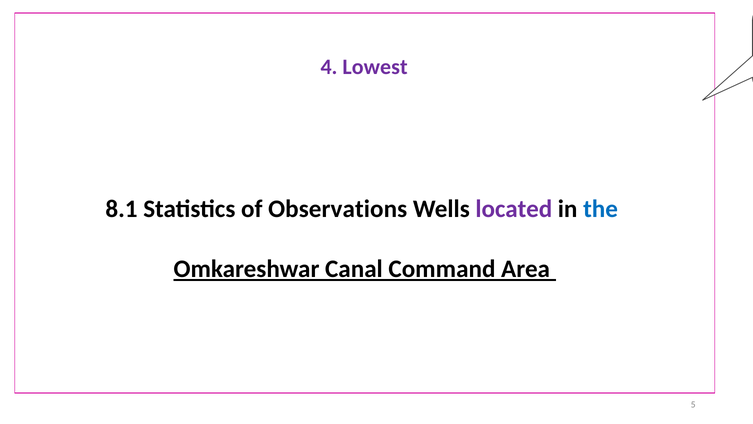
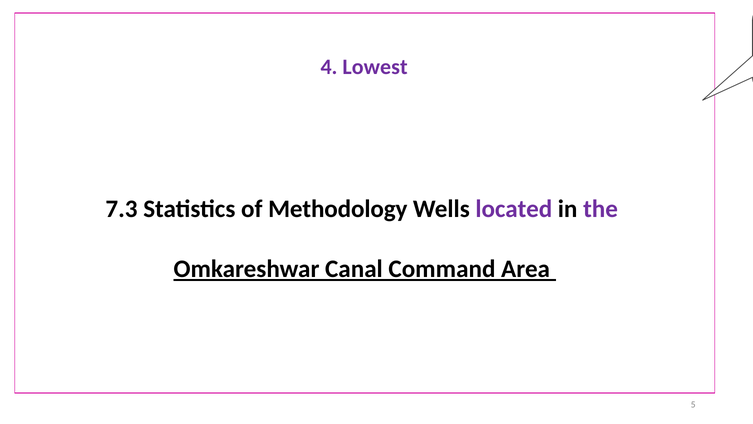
8.1: 8.1 -> 7.3 (122, 209)
of Observations: Observations -> Methodology (338, 209)
the colour: blue -> purple (601, 209)
